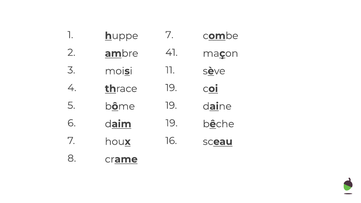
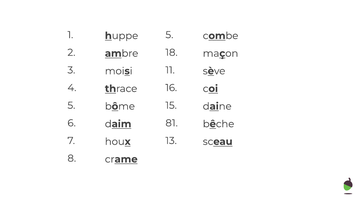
huppe 7: 7 -> 5 (169, 35)
41: 41 -> 18 (171, 52)
thrace 19: 19 -> 16 (171, 88)
bôme 19: 19 -> 15 (171, 105)
daim 19: 19 -> 81 (172, 123)
16: 16 -> 13 (171, 141)
